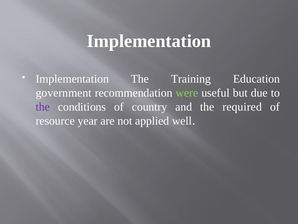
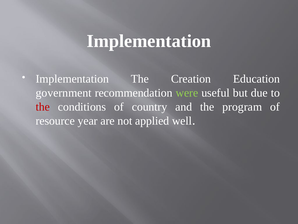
Training: Training -> Creation (191, 79)
the colour: purple -> red (43, 107)
required: required -> program (242, 107)
